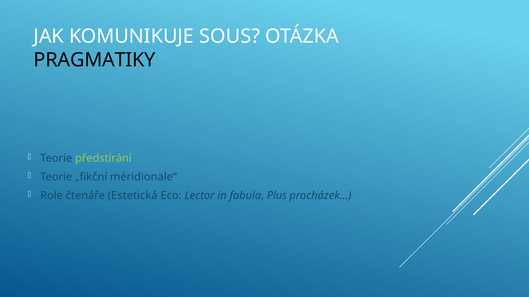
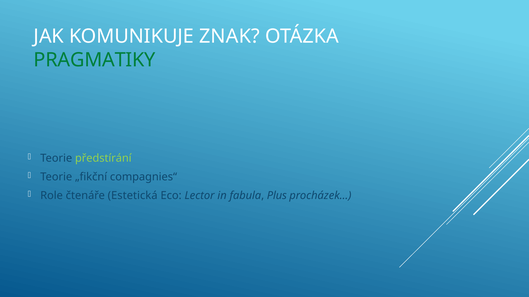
SOUS: SOUS -> ZNAK (229, 36)
PRAGMATIKY colour: black -> green (95, 60)
méridionale“: méridionale“ -> compagnies“ (143, 177)
